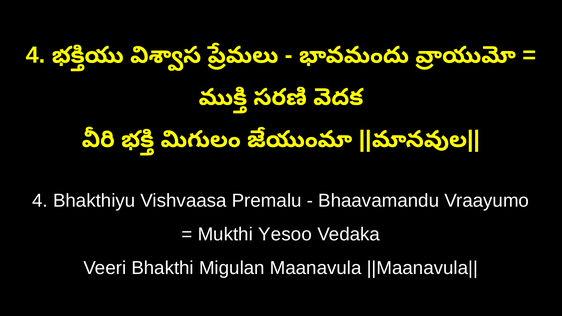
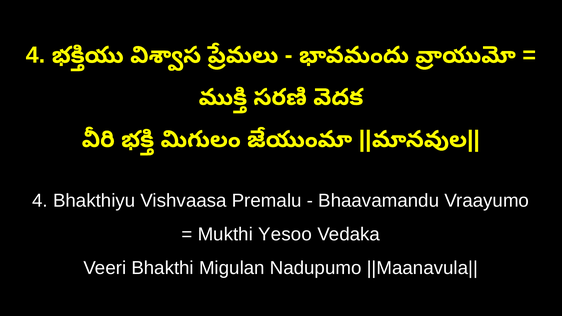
Maanavula: Maanavula -> Nadupumo (316, 268)
